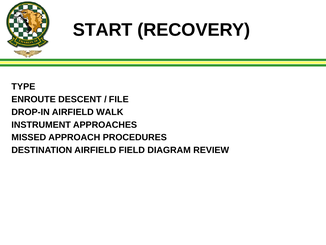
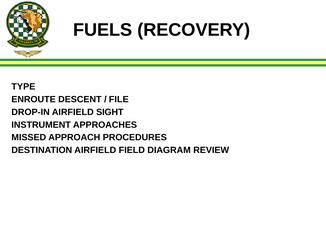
START: START -> FUELS (103, 30)
WALK: WALK -> SIGHT (110, 112)
